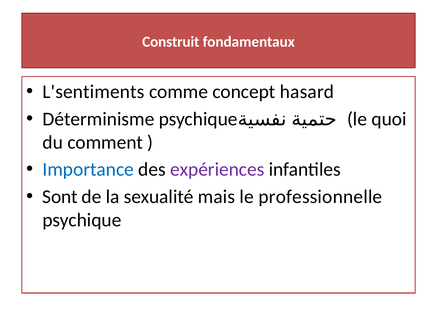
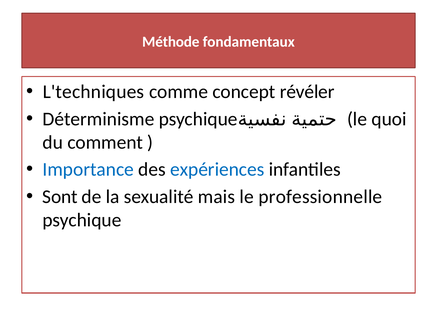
Construit: Construit -> Méthode (171, 42)
L'sentiments: L'sentiments -> L'techniques (94, 92)
hasard: hasard -> révéler (307, 92)
expériences colour: purple -> blue (217, 169)
